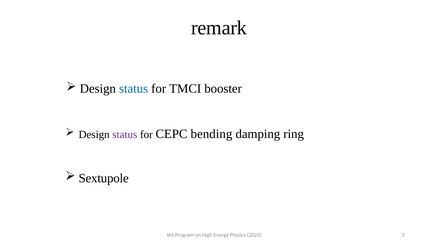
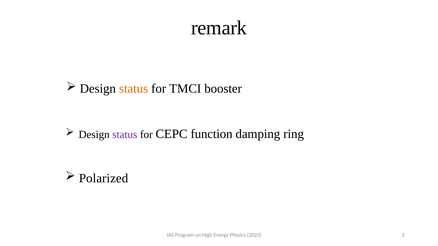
status colour: blue -> orange (134, 89)
bending: bending -> function (212, 134)
Sextupole: Sextupole -> Polarized (104, 178)
